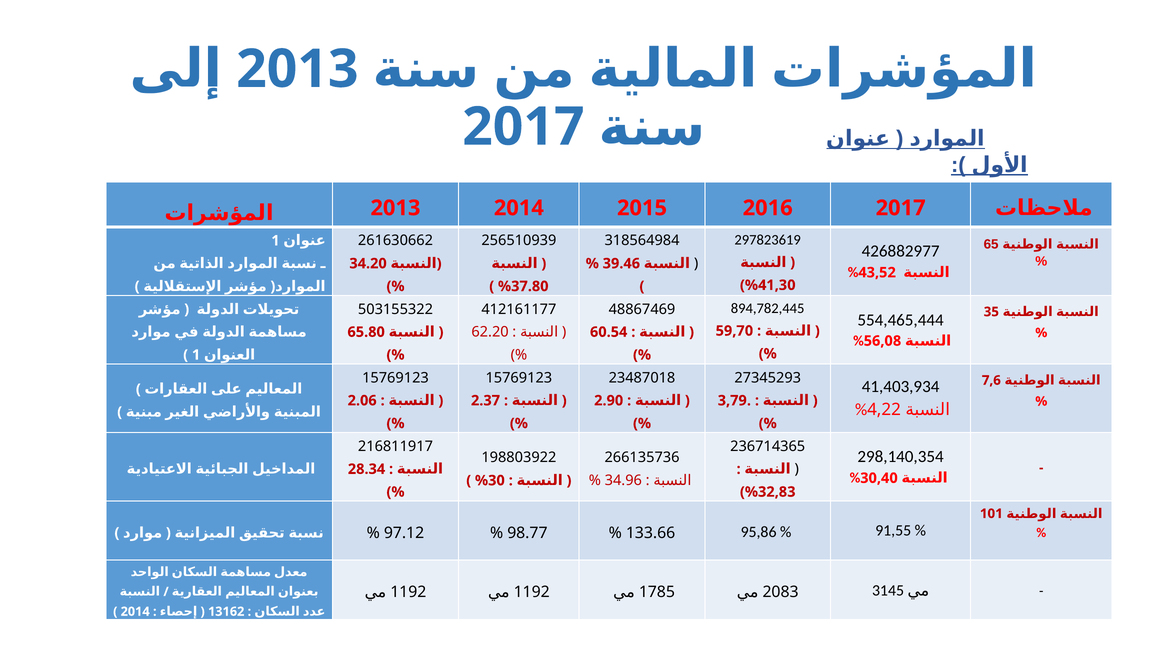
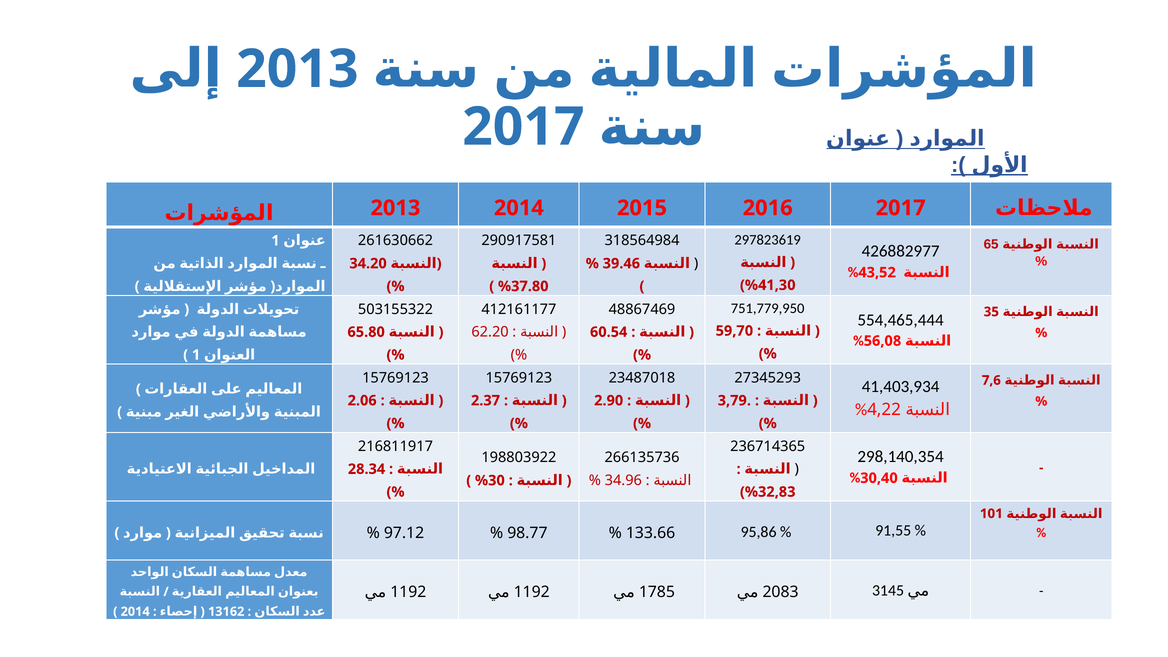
256510939: 256510939 -> 290917581 (519, 241)
894,782,445: 894,782,445 -> 751,779,950 (768, 308)
